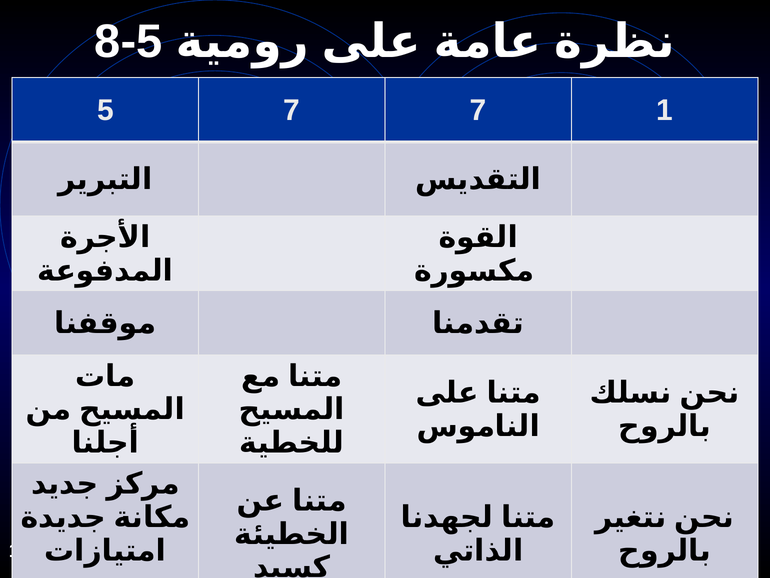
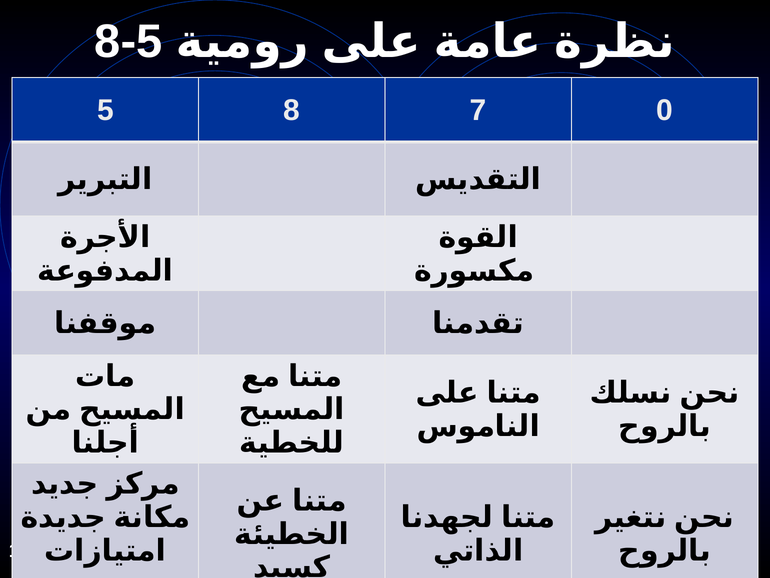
5 7: 7 -> 8 (292, 110)
1: 1 -> 0 (665, 110)
